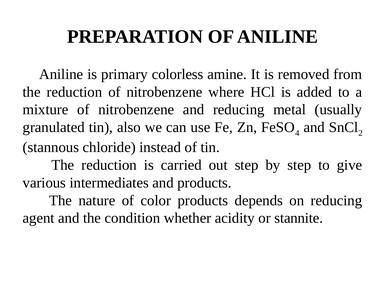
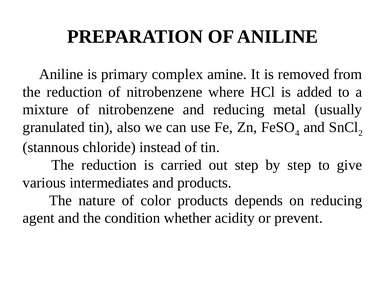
colorless: colorless -> complex (177, 74)
stannite: stannite -> prevent (299, 218)
